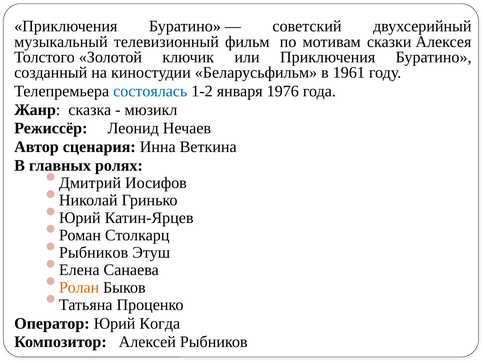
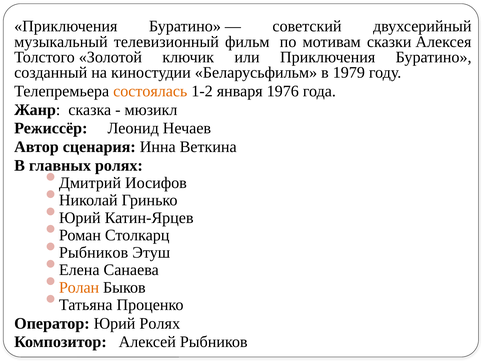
1961: 1961 -> 1979 (349, 73)
состоялась colour: blue -> orange (150, 91)
Юрий Когда: Когда -> Ролях (160, 323)
